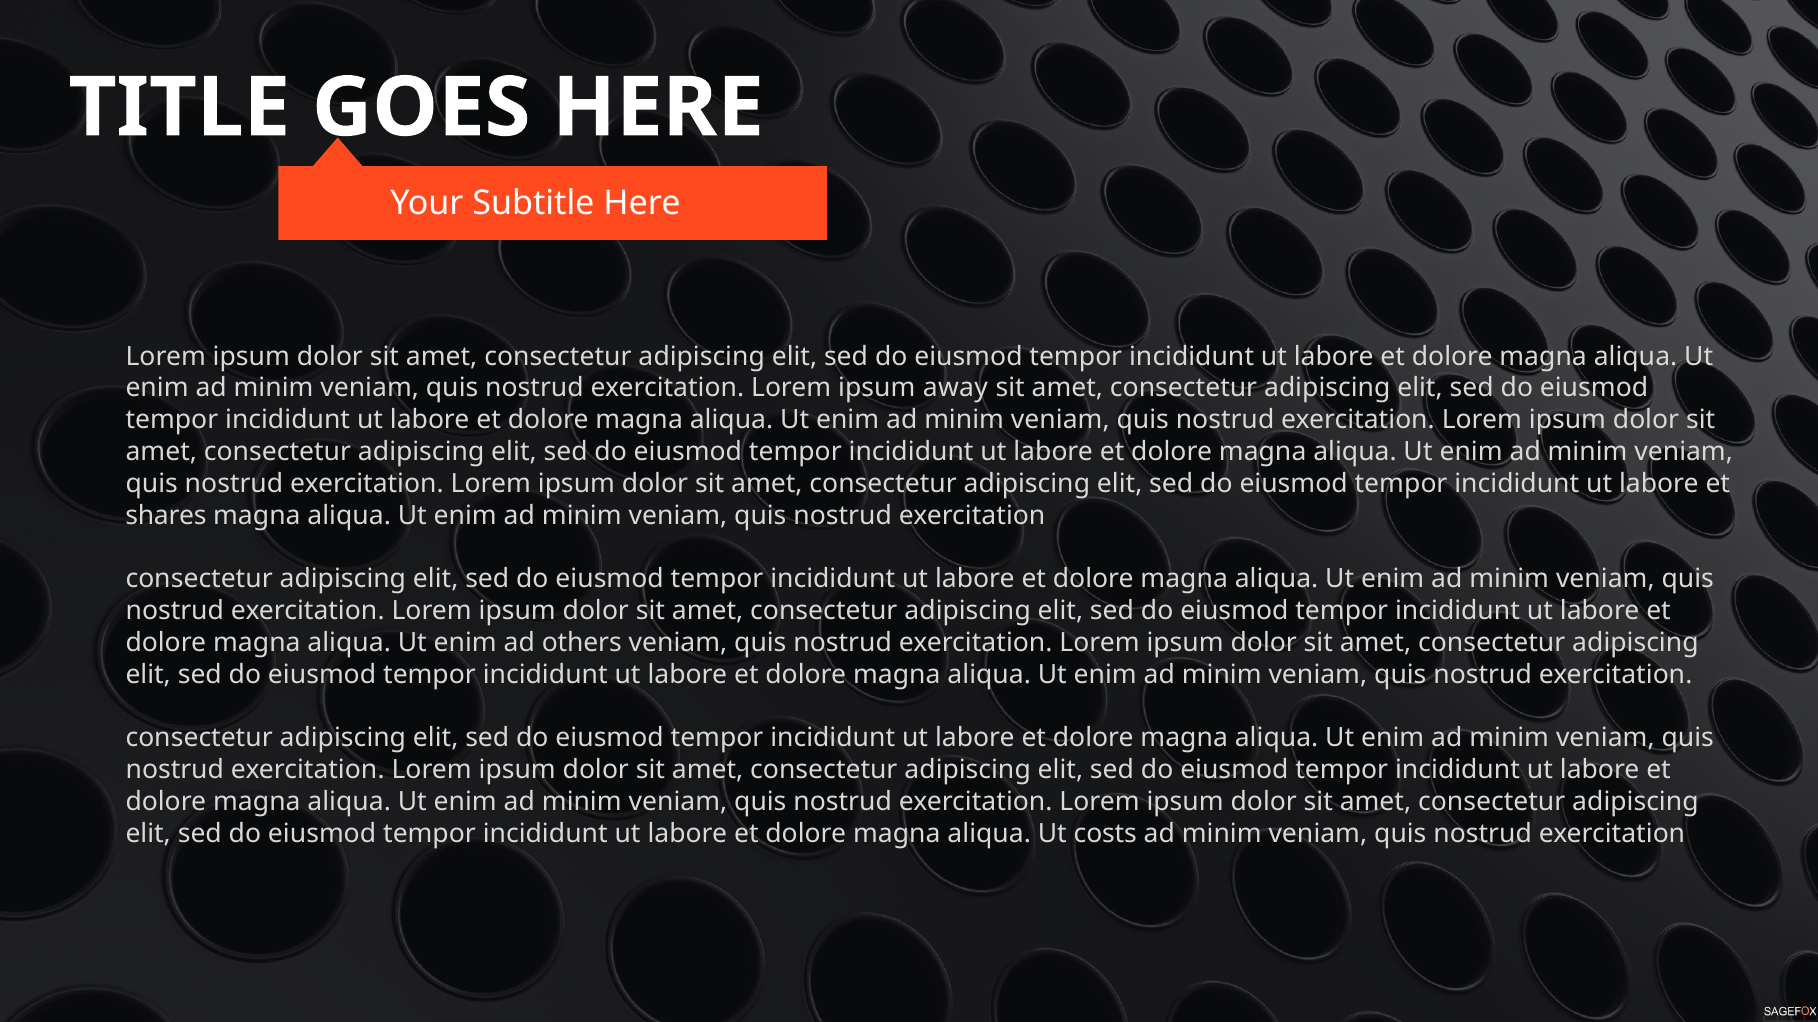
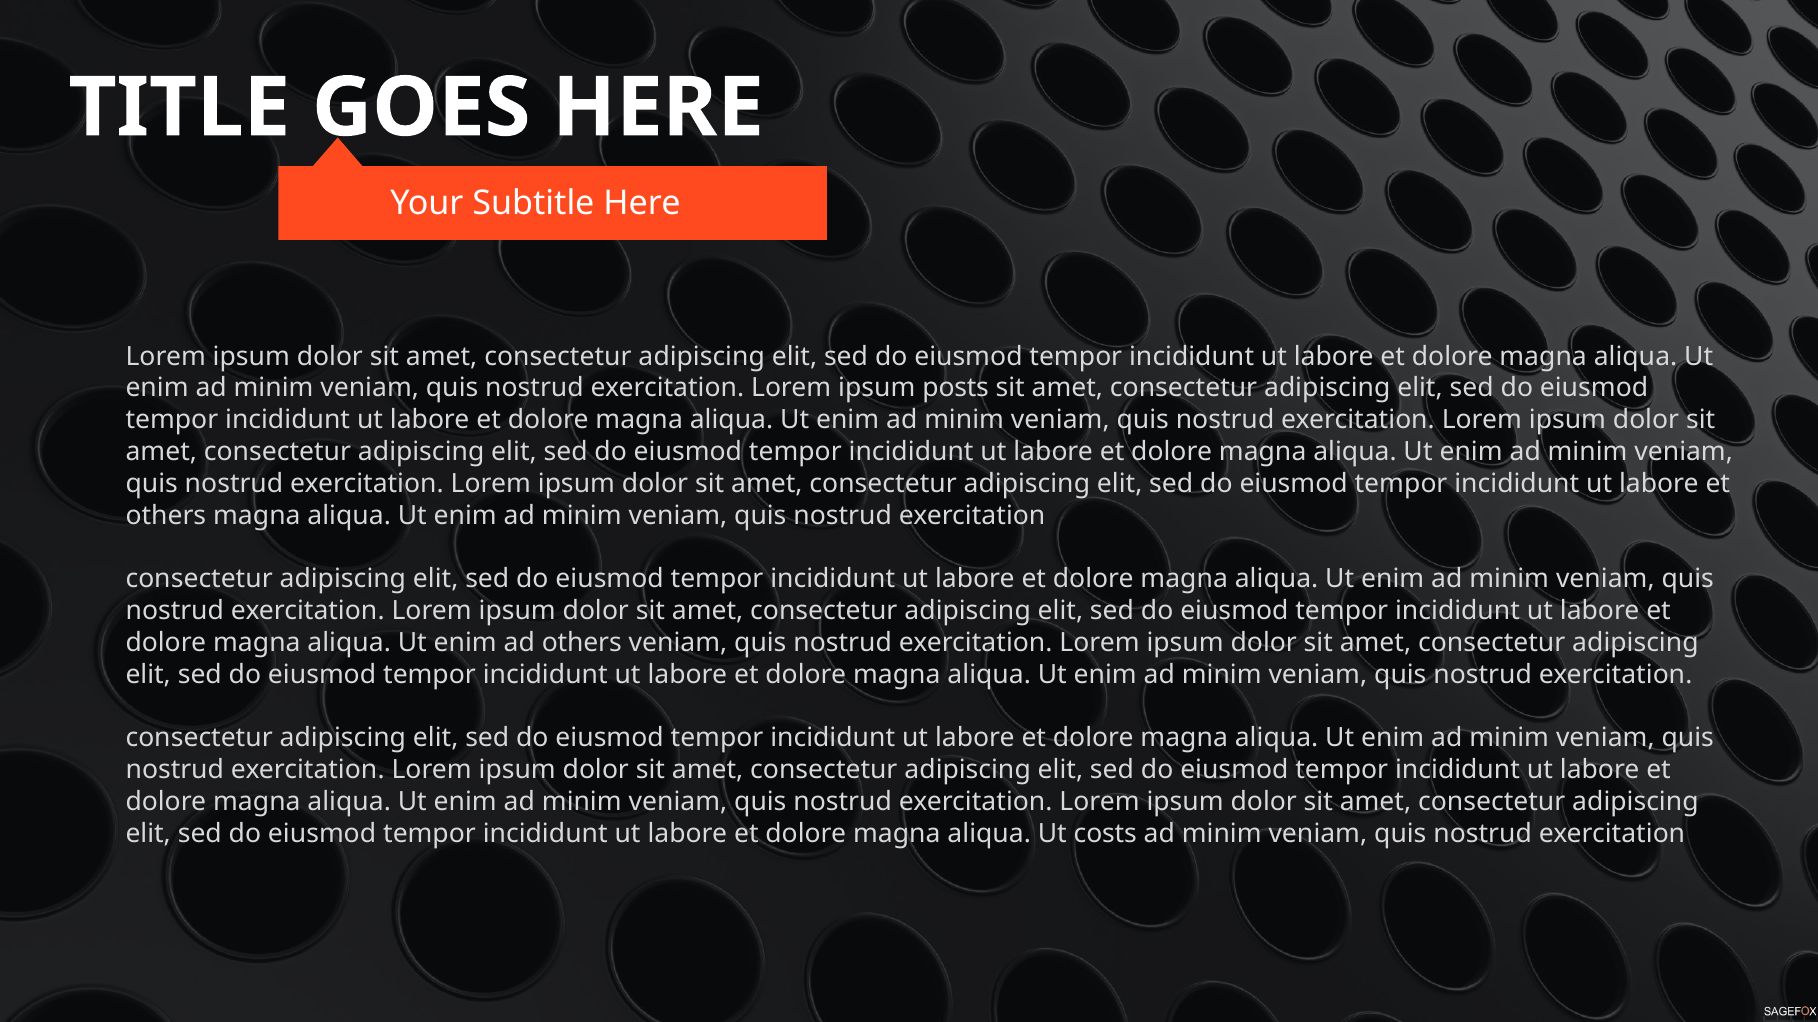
away: away -> posts (956, 388)
shares: shares -> others (166, 516)
